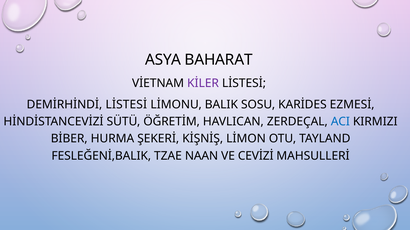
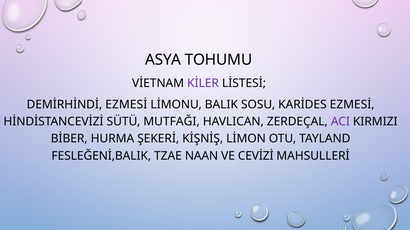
BAHARAT: BAHARAT -> TOHUMU (219, 60)
DEMİRHİNDİ LİSTESİ: LİSTESİ -> EZMESİ (126, 105)
ÖĞRETİM: ÖĞRETİM -> MUTFAĞI (172, 122)
ACI colour: blue -> purple (340, 122)
